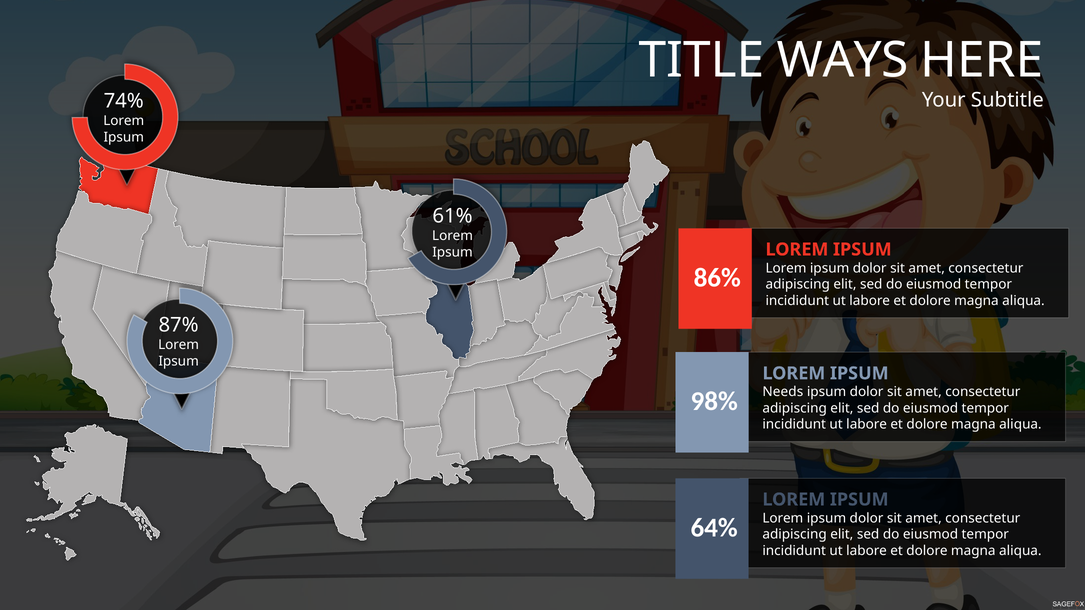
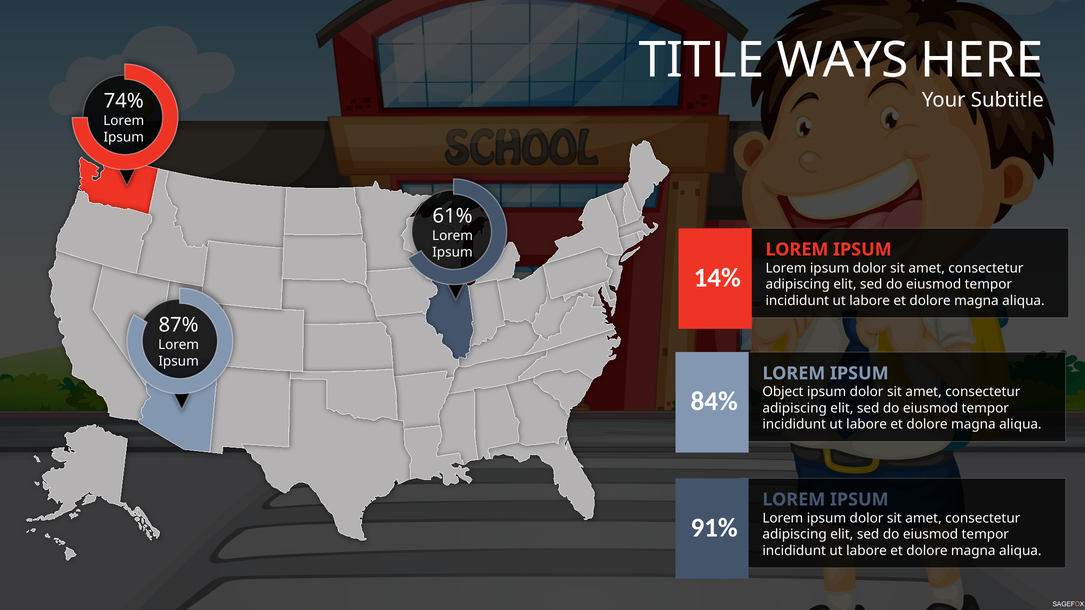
86%: 86% -> 14% (717, 278)
Needs: Needs -> Object (783, 392)
98%: 98% -> 84% (714, 402)
64%: 64% -> 91% (714, 528)
